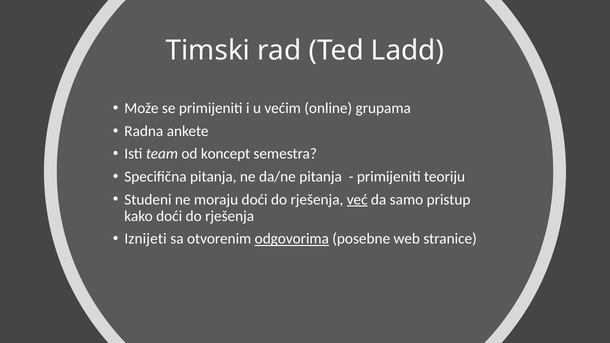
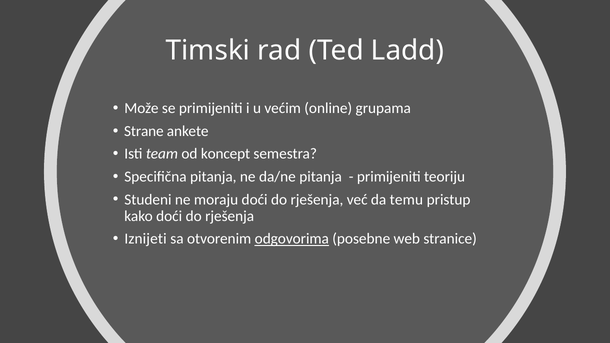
Radna: Radna -> Strane (144, 131)
već underline: present -> none (357, 200)
samo: samo -> temu (406, 200)
